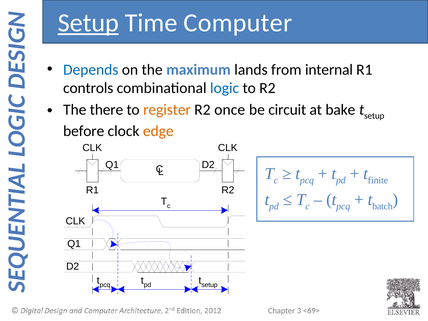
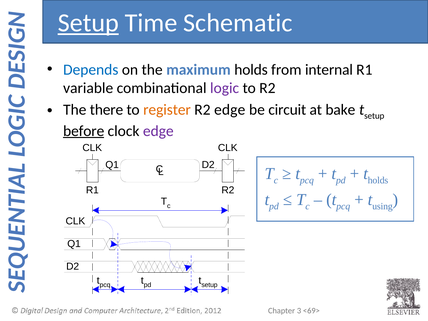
Computer: Computer -> Schematic (238, 23)
maximum lands: lands -> holds (251, 70)
controls: controls -> variable (88, 88)
logic colour: blue -> purple (225, 88)
R2 once: once -> edge (230, 110)
before underline: none -> present (84, 131)
edge colour: orange -> purple (158, 131)
finite: finite -> holds (378, 180)
batch: batch -> using (382, 206)
